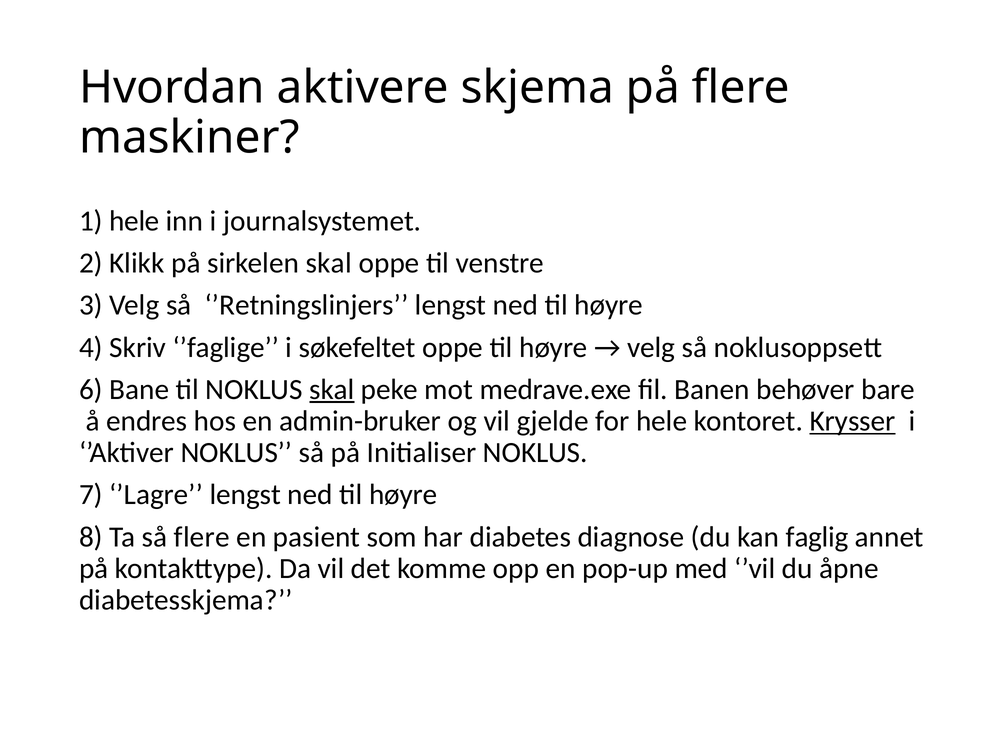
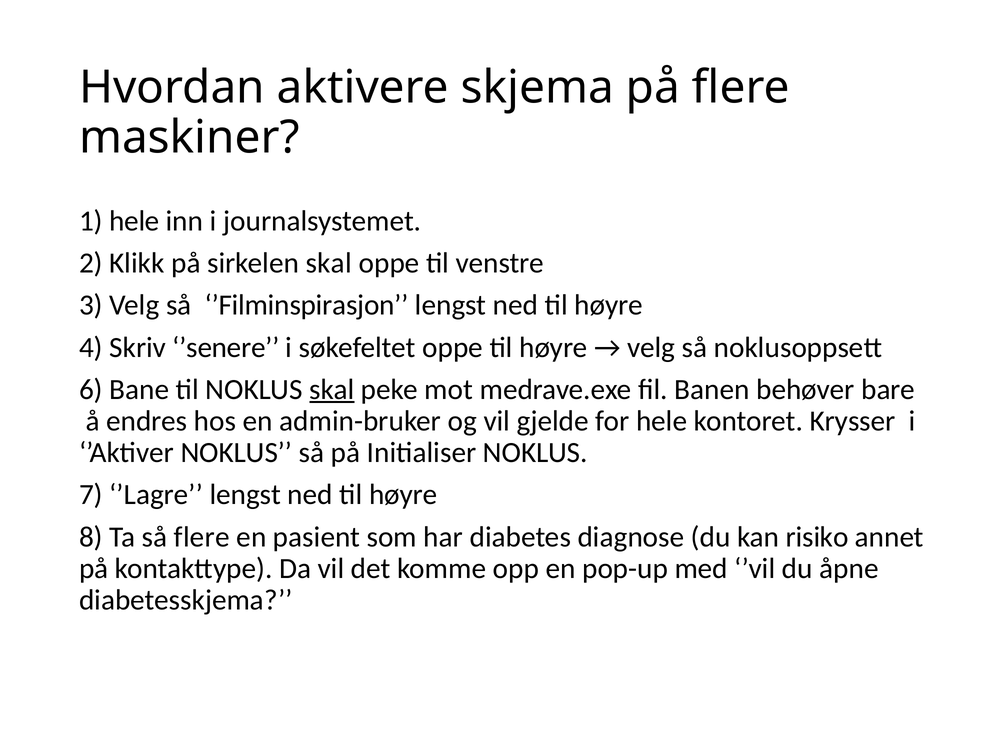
’Retningslinjers: ’Retningslinjers -> ’Filminspirasjon (307, 305)
’faglige: ’faglige -> ’senere (226, 347)
Krysser underline: present -> none (853, 421)
faglig: faglig -> risiko (817, 537)
